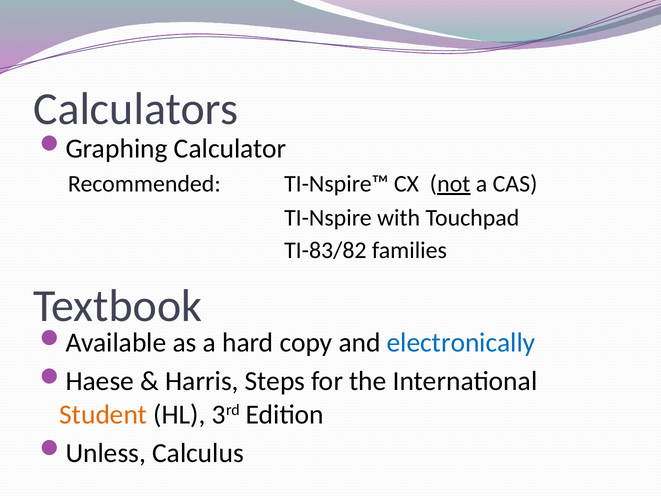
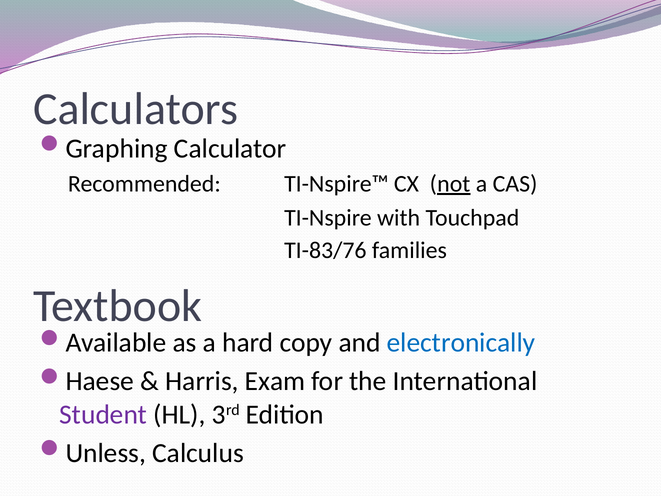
TI-83/82: TI-83/82 -> TI-83/76 (325, 250)
Steps: Steps -> Exam (275, 381)
Student colour: orange -> purple (103, 414)
